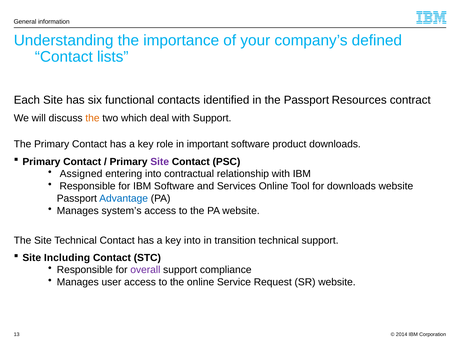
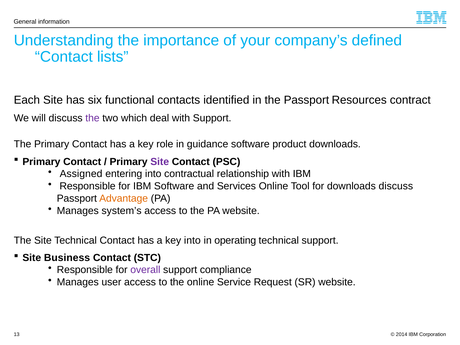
the colour: orange -> purple (93, 118)
important: important -> guidance (208, 144)
downloads website: website -> discuss (396, 186)
Advantage colour: blue -> orange (124, 198)
transition: transition -> operating (235, 240)
Including: Including -> Business (67, 258)
